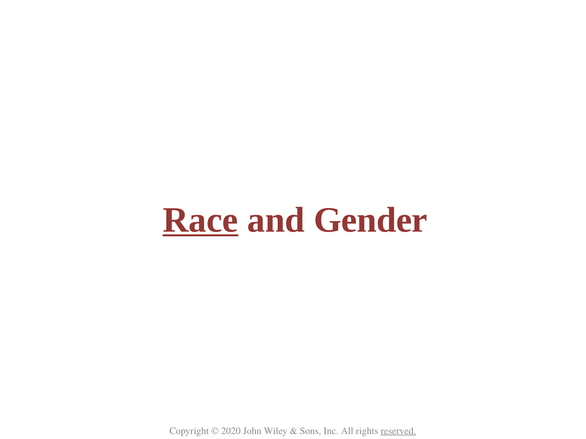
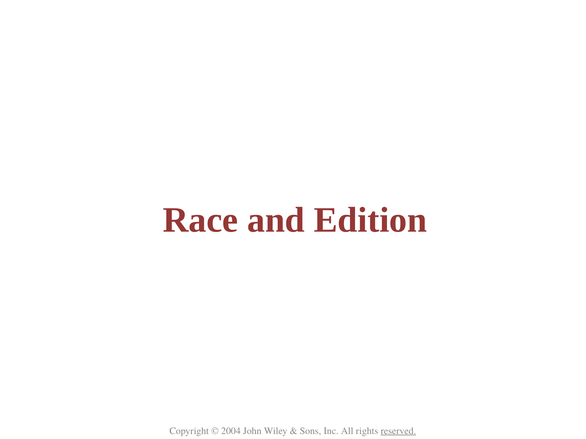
Race underline: present -> none (200, 220)
Gender: Gender -> Edition (370, 220)
2020: 2020 -> 2004 (231, 431)
